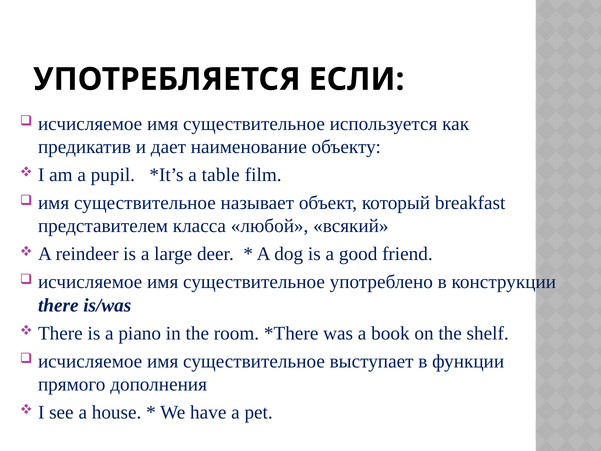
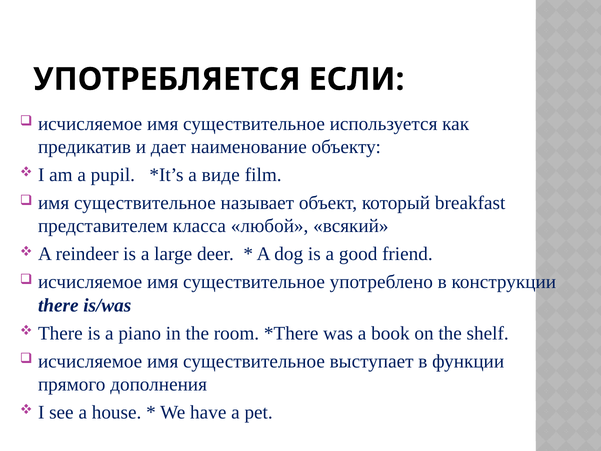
table: table -> виде (221, 175)
